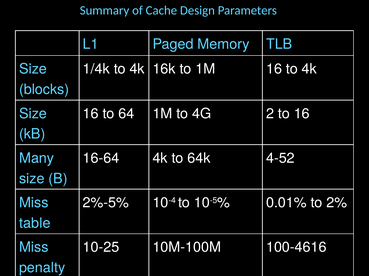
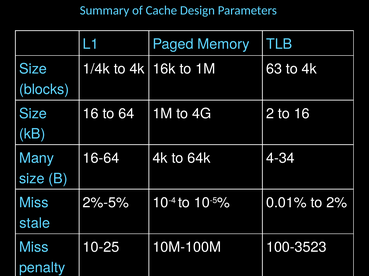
1M 16: 16 -> 63 (274, 69)
4-52: 4-52 -> 4-34 (280, 159)
table: table -> stale (35, 224)
100-4616: 100-4616 -> 100-3523 (296, 248)
